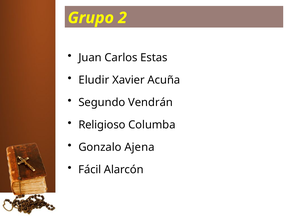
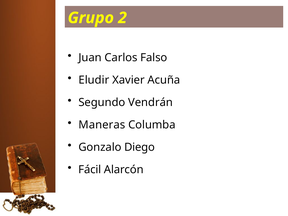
Estas: Estas -> Falso (154, 58)
Religioso: Religioso -> Maneras (102, 125)
Ajena: Ajena -> Diego (140, 147)
